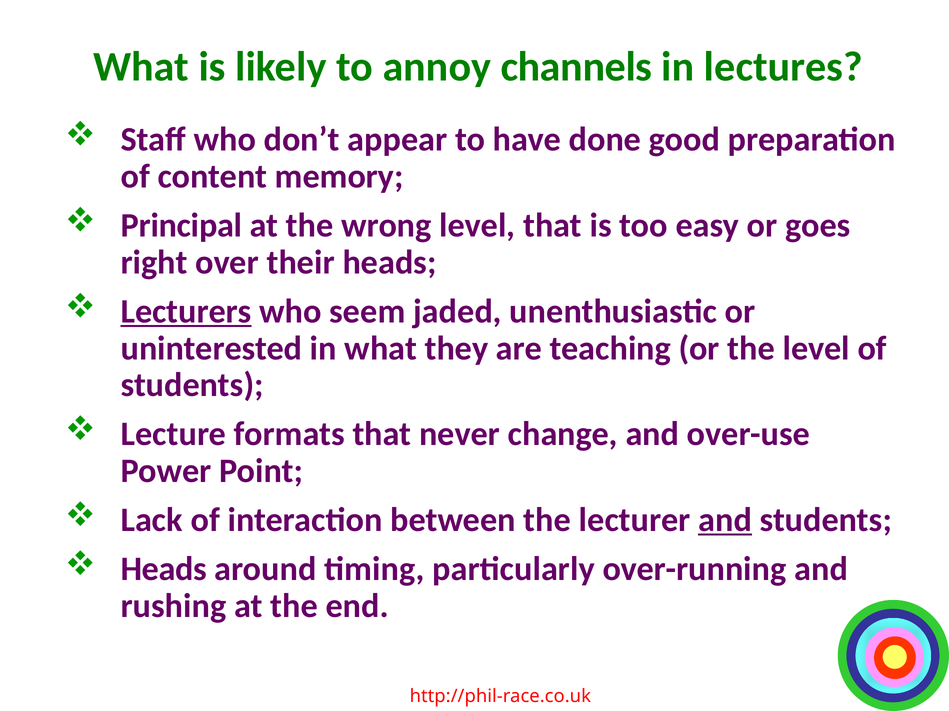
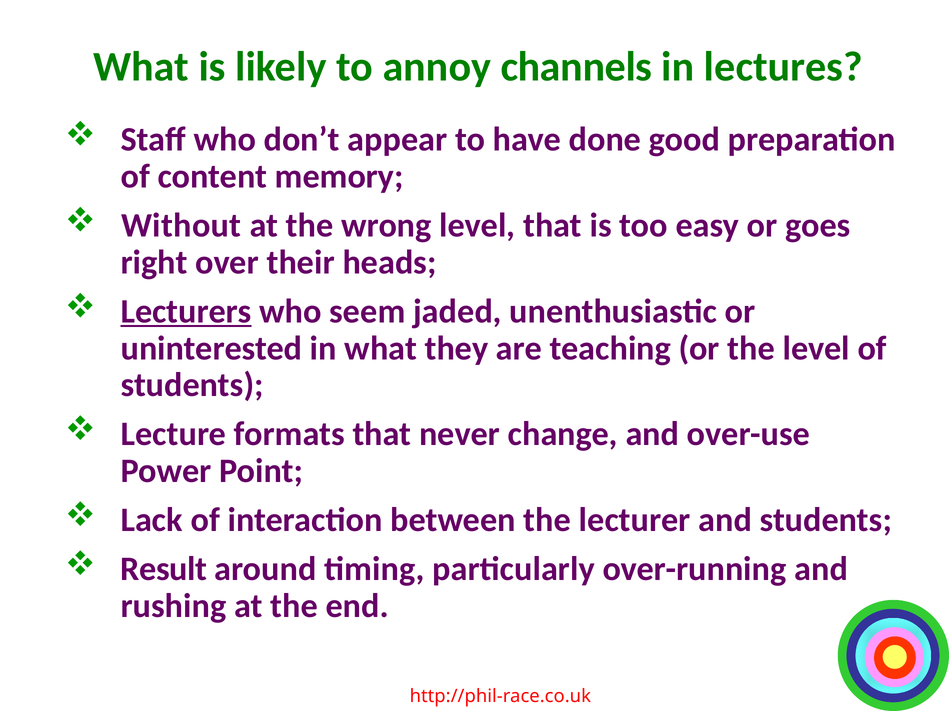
Principal: Principal -> Without (181, 226)
and underline: present -> none (725, 521)
Heads: Heads -> Result (164, 570)
